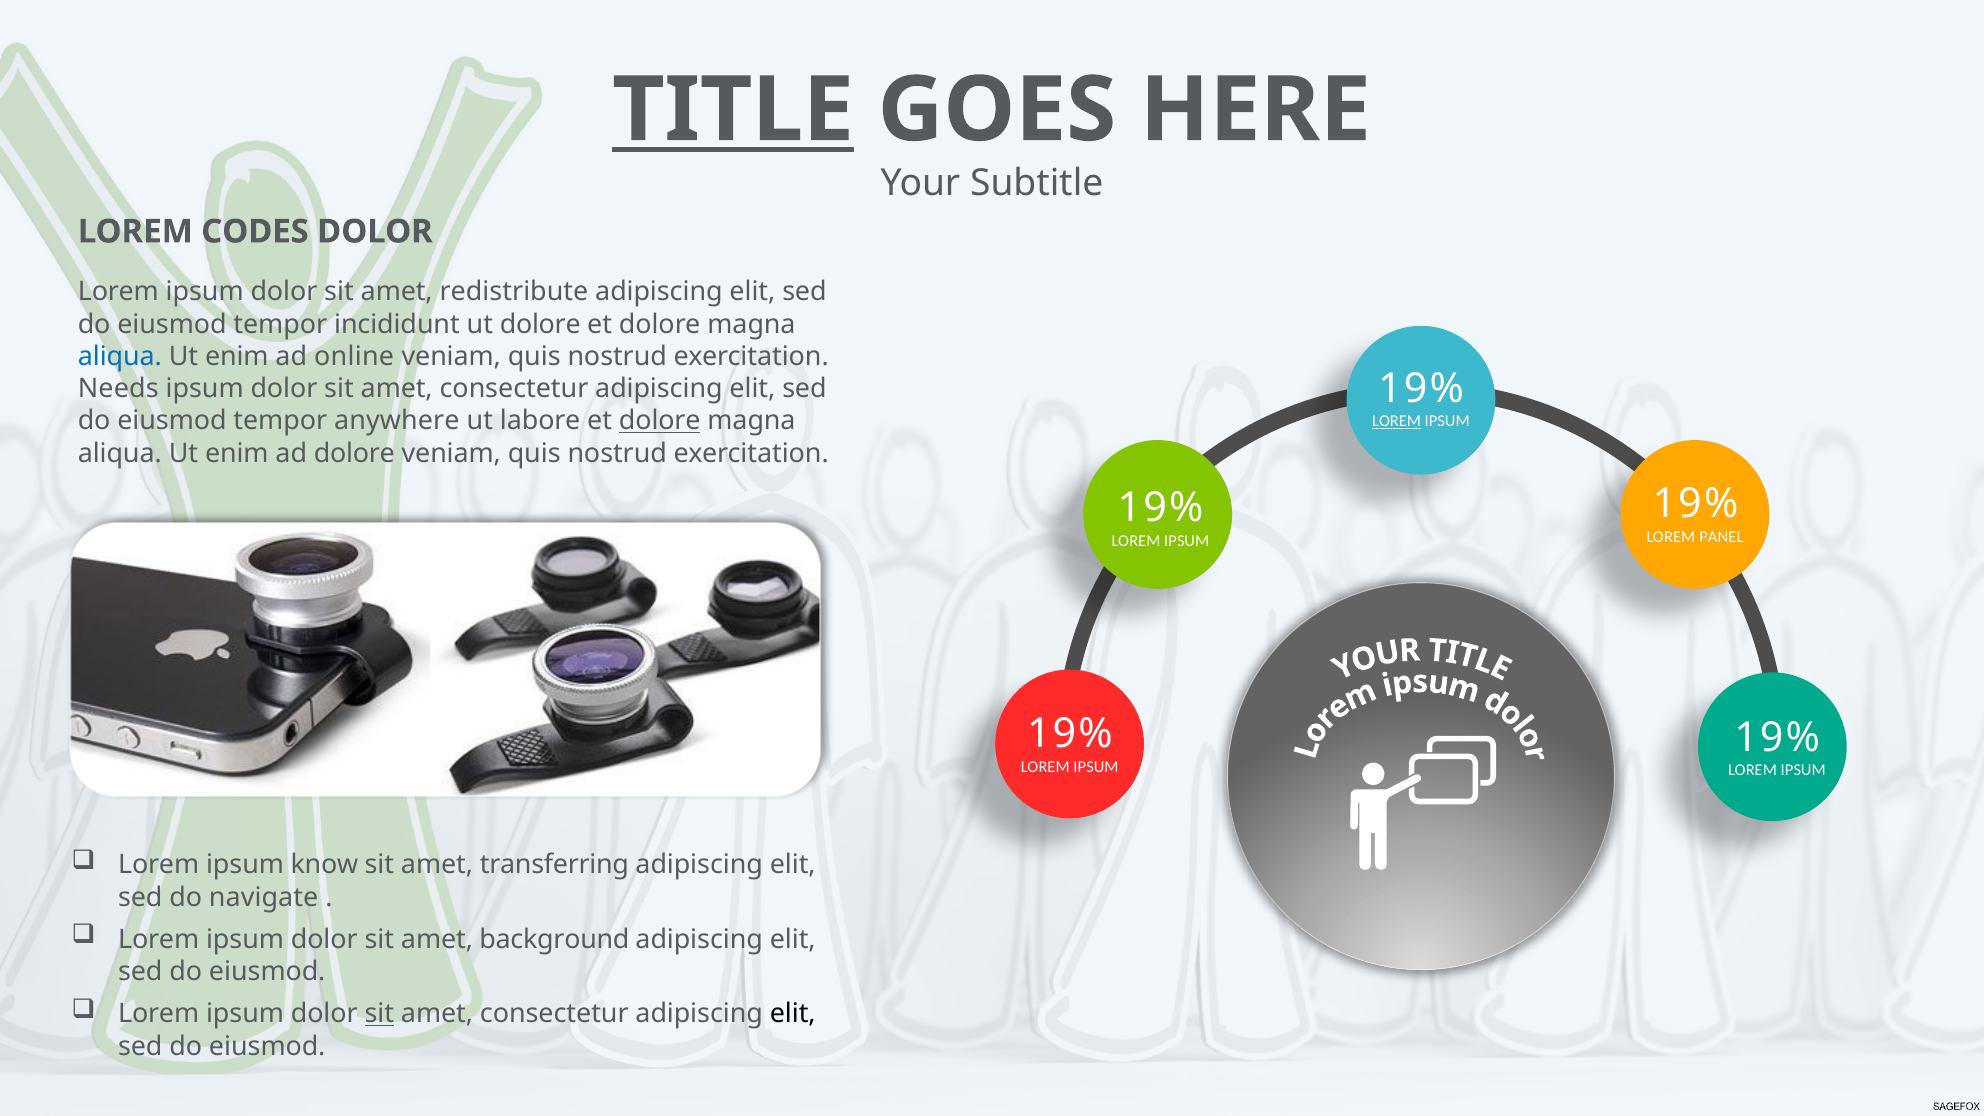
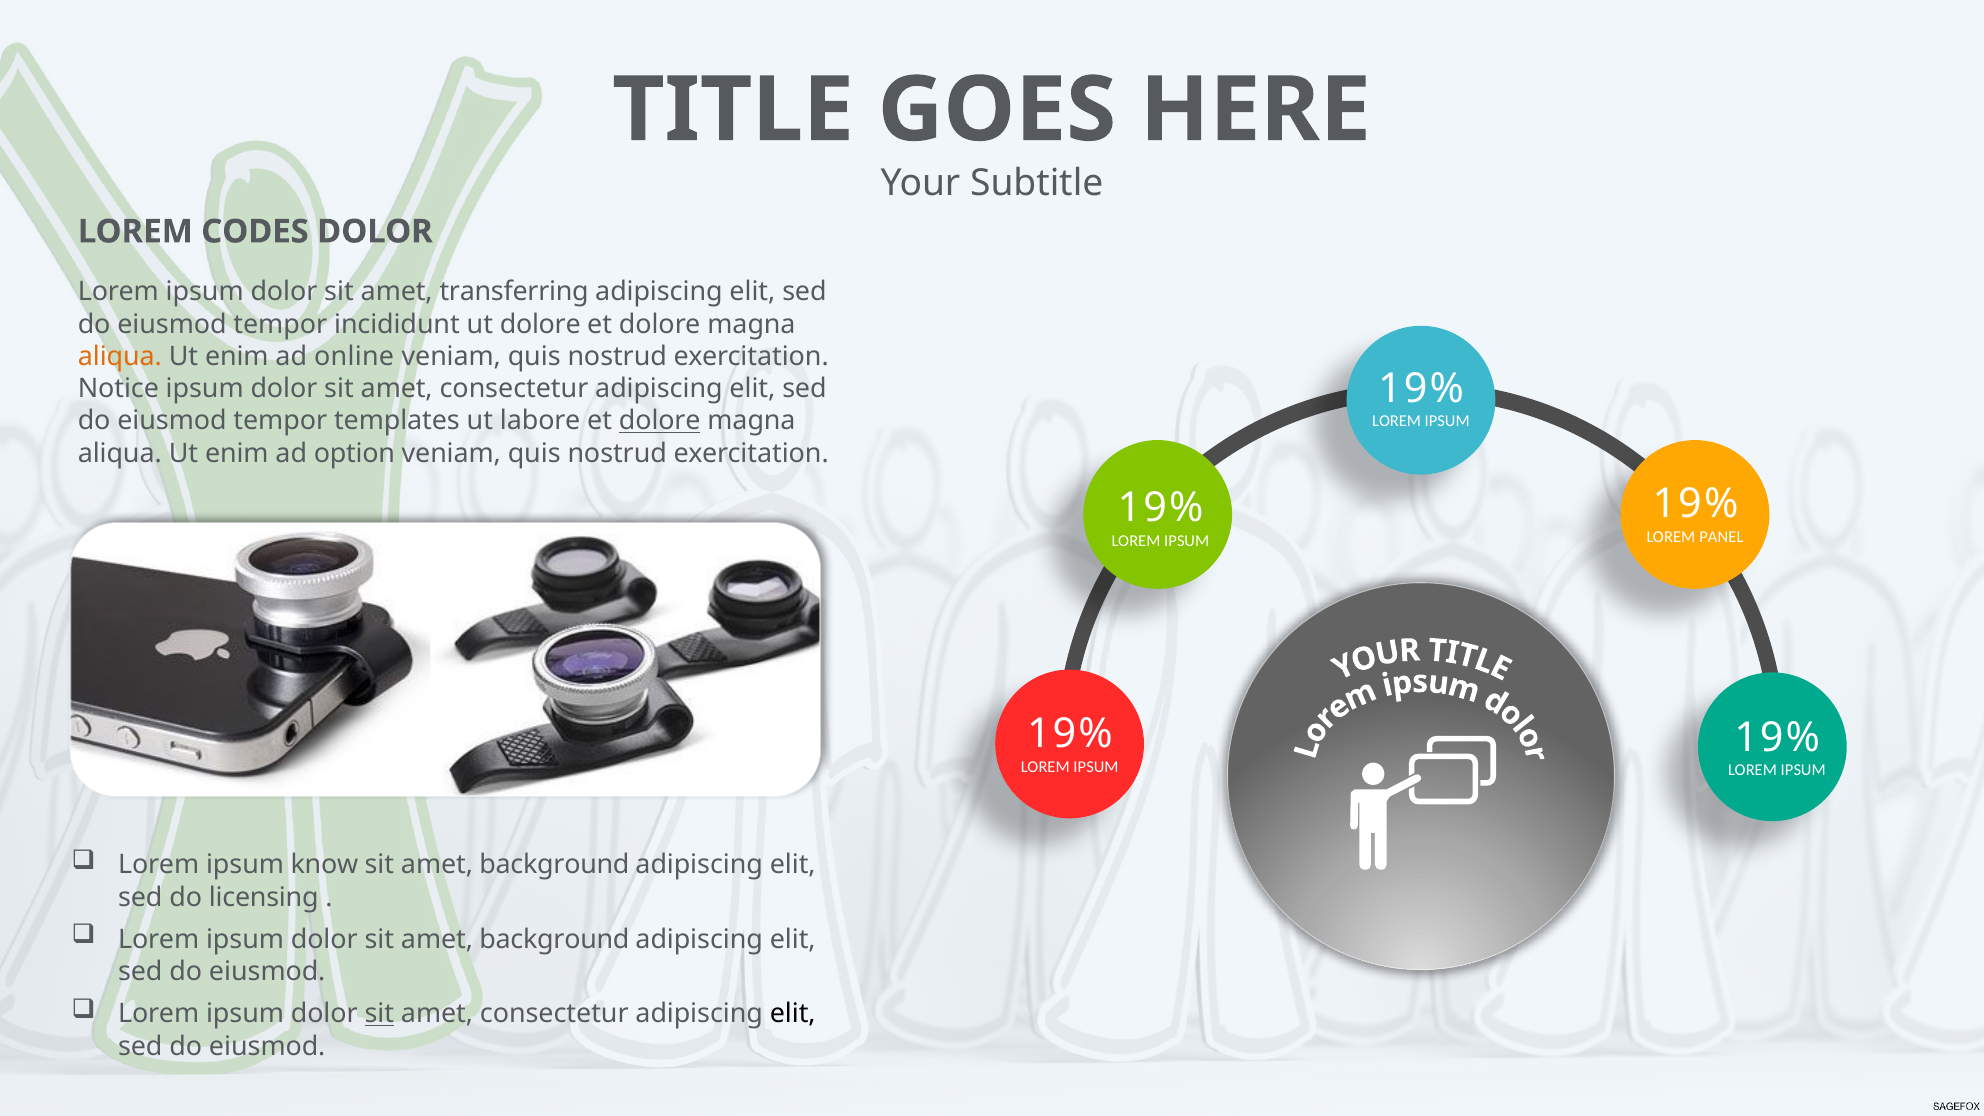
TITLE underline: present -> none (733, 110)
redistribute: redistribute -> transferring (514, 292)
aliqua colour: blue -> orange (120, 357)
Needs: Needs -> Notice (118, 389)
anywhere: anywhere -> templates (397, 421)
LOREM underline: present -> none (1397, 421)
ad dolore: dolore -> option (354, 453)
transferring: transferring -> background (554, 865)
navigate: navigate -> licensing (264, 897)
